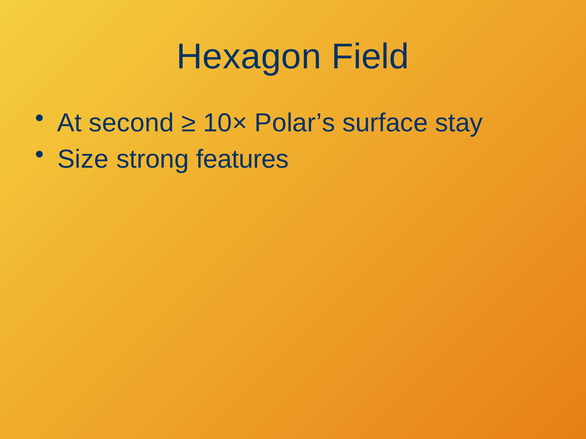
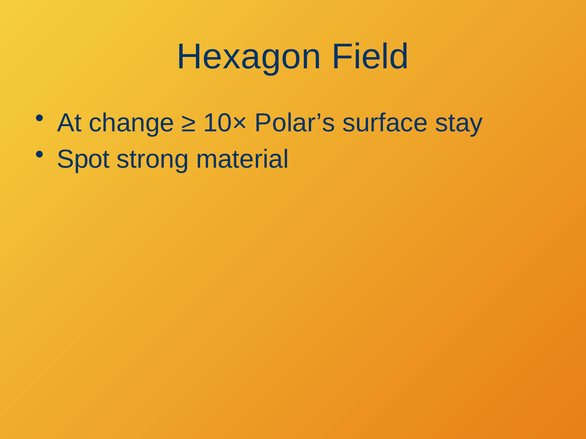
second: second -> change (132, 123)
Size: Size -> Spot (83, 159)
features: features -> material (242, 159)
